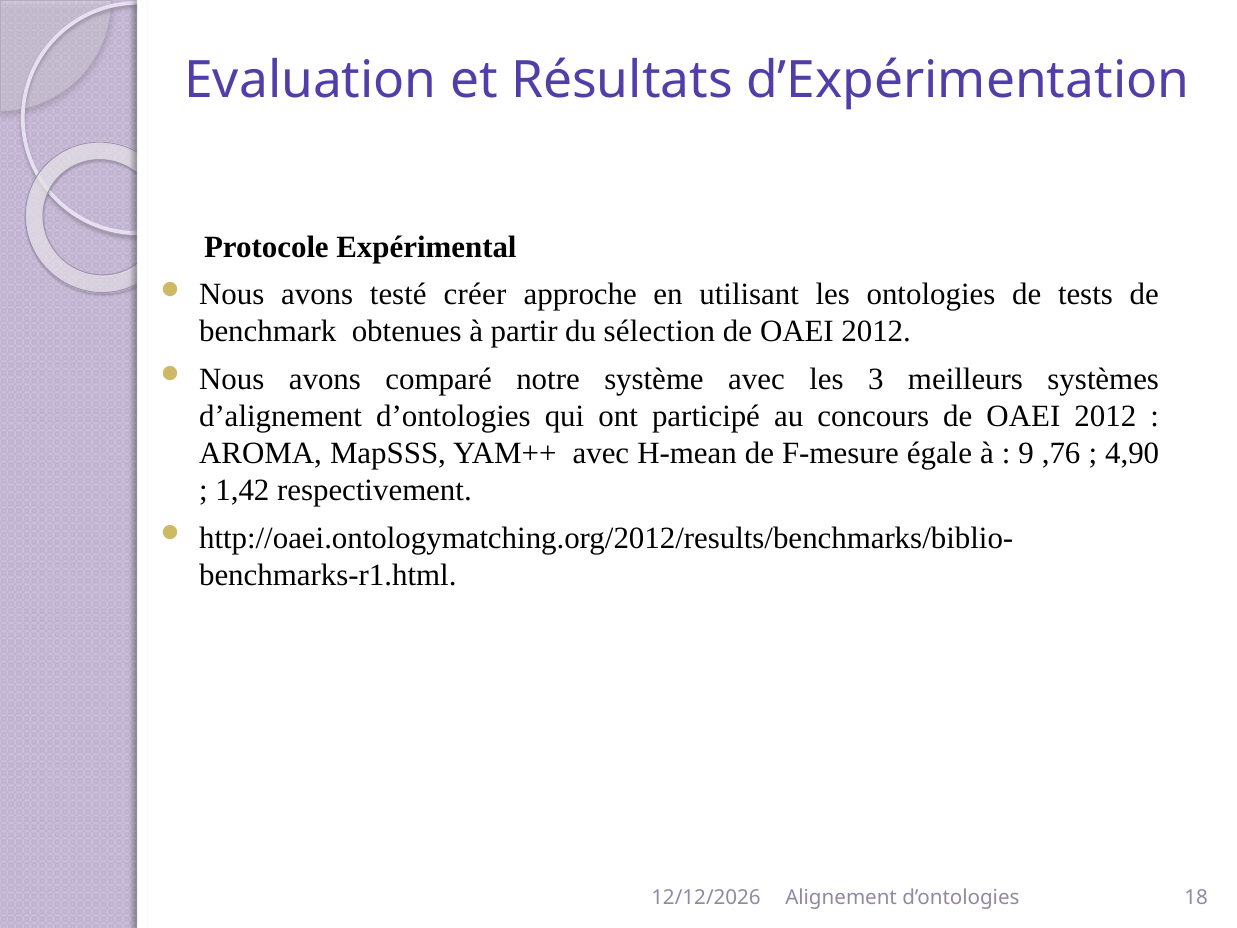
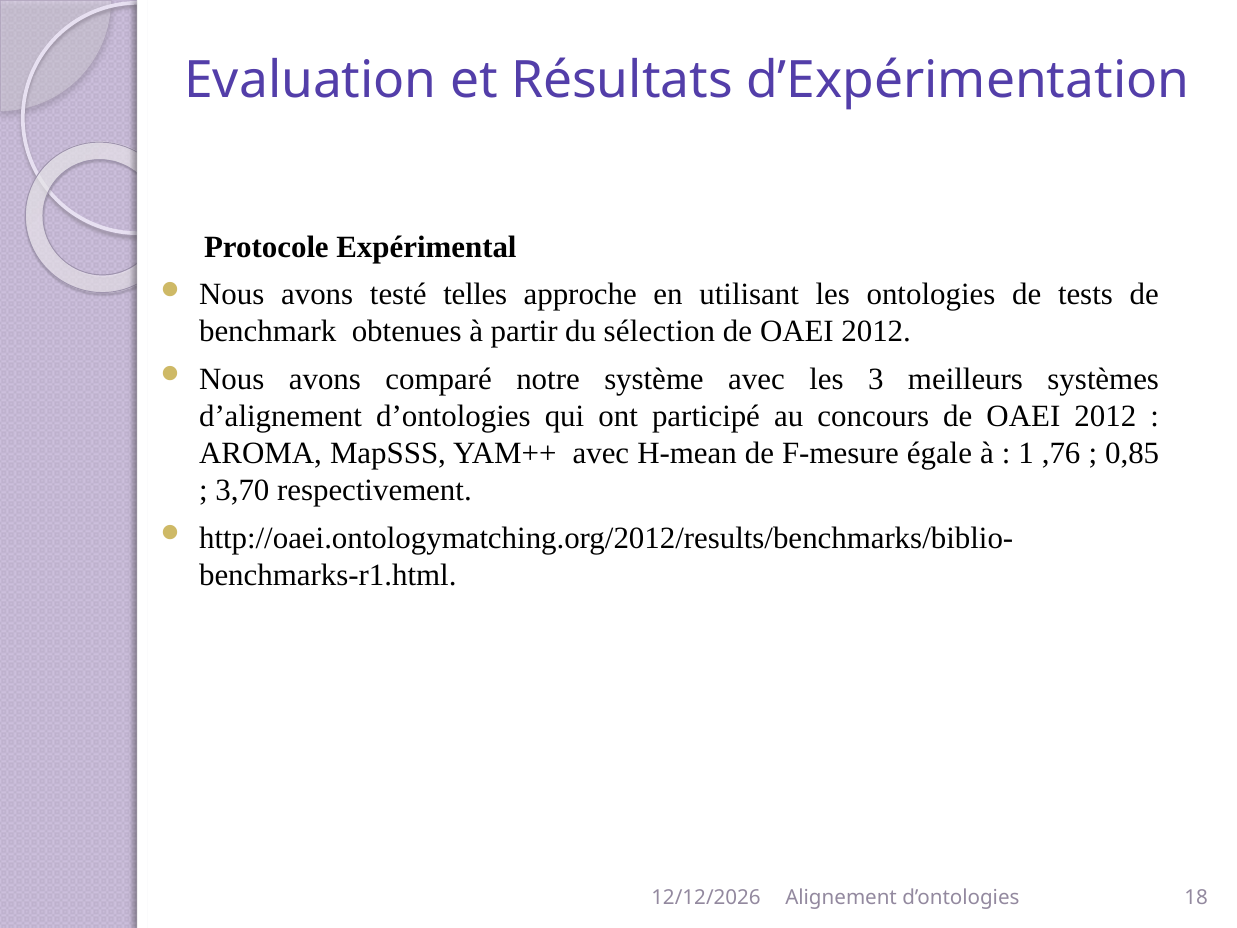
créer: créer -> telles (475, 295)
9: 9 -> 1 (1026, 453)
4,90: 4,90 -> 0,85 (1132, 453)
1,42: 1,42 -> 3,70 (242, 490)
